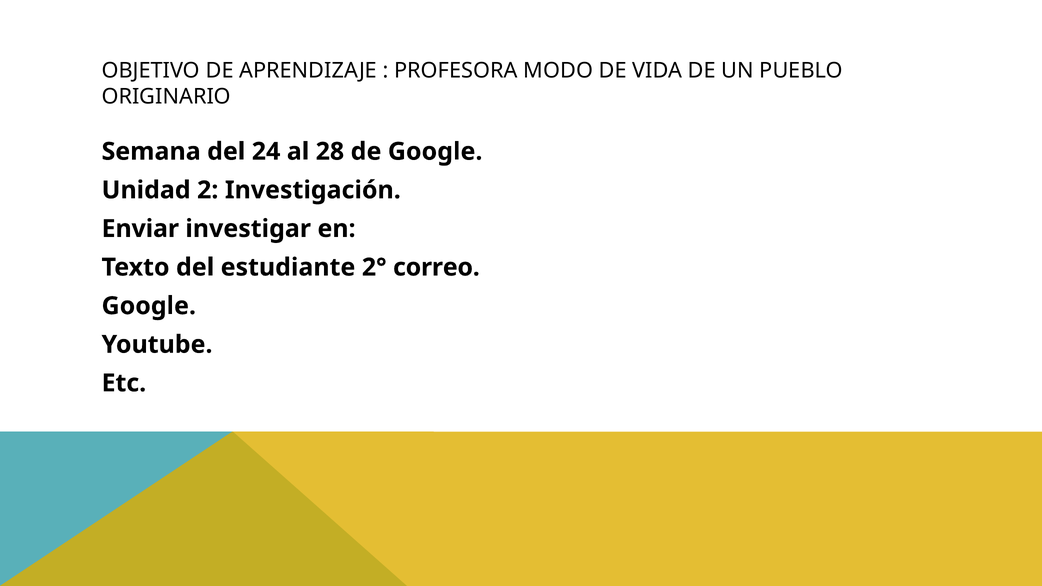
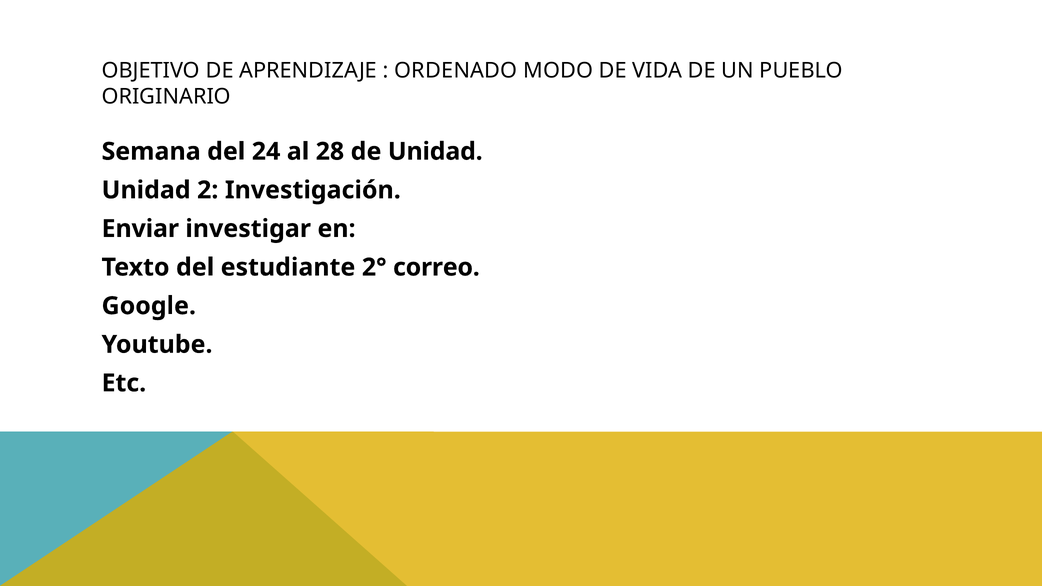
PROFESORA: PROFESORA -> ORDENADO (456, 71)
de Google: Google -> Unidad (435, 152)
